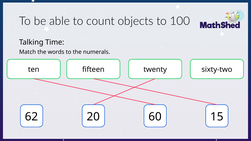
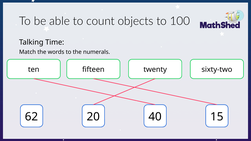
60: 60 -> 40 (155, 117)
